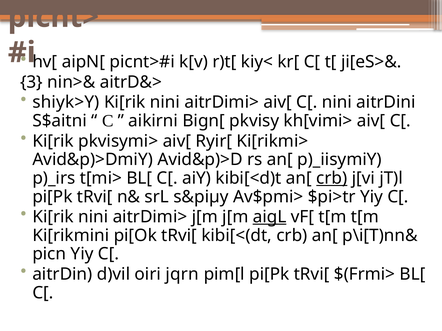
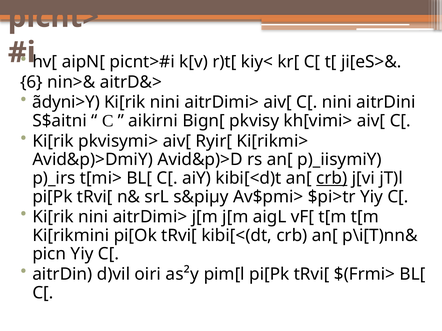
3: 3 -> 6 (31, 82)
shiyk>Y: shiyk>Y -> ãdyni>Y (66, 102)
aigL underline: present -> none (270, 217)
jqrn: jqrn -> as²y (182, 275)
